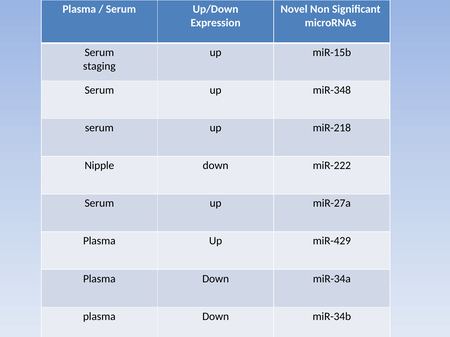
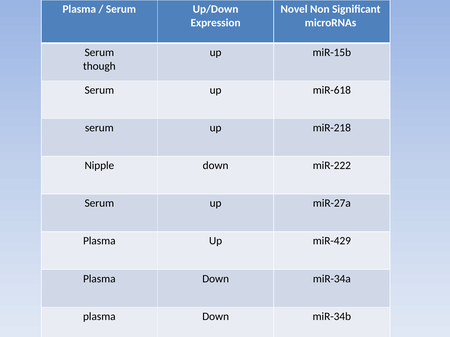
staging: staging -> though (99, 66)
miR-348: miR-348 -> miR-618 (332, 90)
